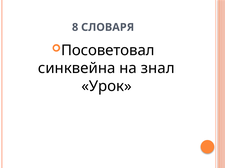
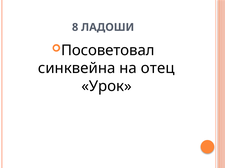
СЛОВАРЯ: СЛОВАРЯ -> ЛАДОШИ (108, 27)
знал: знал -> отец (158, 69)
